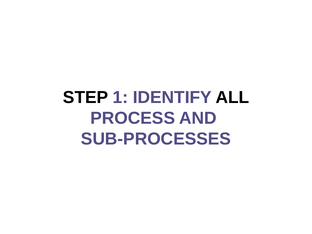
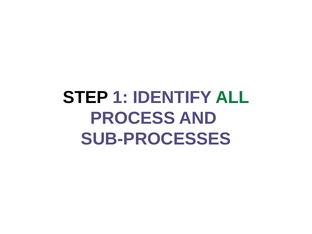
ALL colour: black -> green (232, 97)
